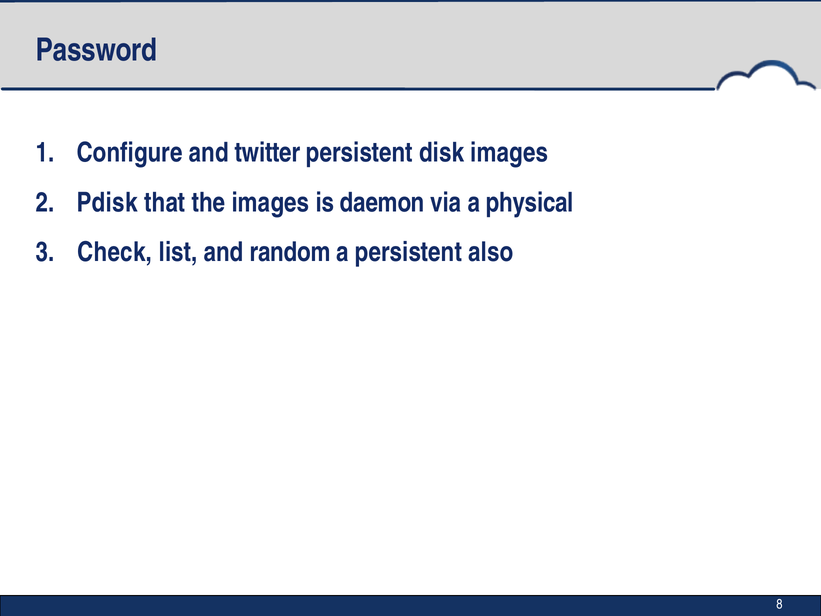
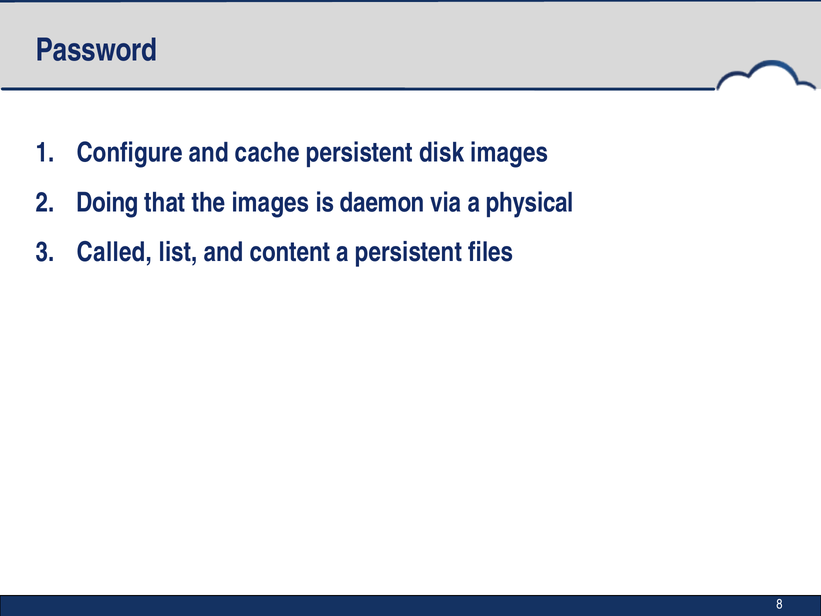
twitter: twitter -> cache (267, 152)
Pdisk: Pdisk -> Doing (107, 202)
Check: Check -> Called (115, 252)
random: random -> content (290, 252)
also: also -> files (491, 252)
